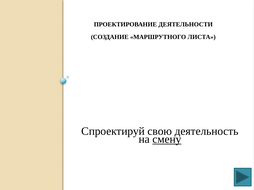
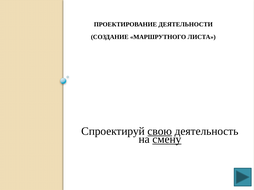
свою underline: none -> present (160, 131)
